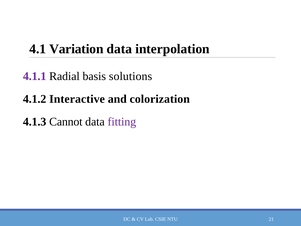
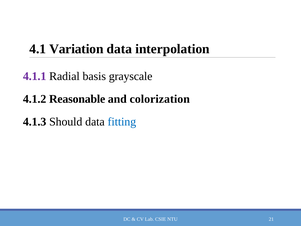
solutions: solutions -> grayscale (131, 76)
Interactive: Interactive -> Reasonable (77, 99)
Cannot: Cannot -> Should (66, 122)
fitting colour: purple -> blue (122, 122)
